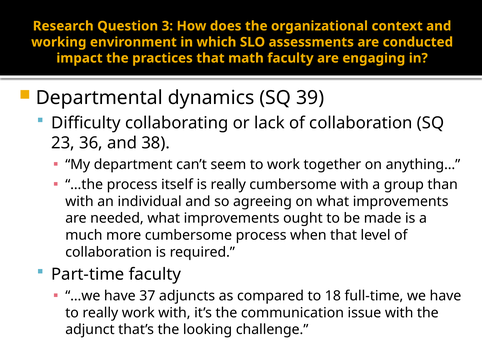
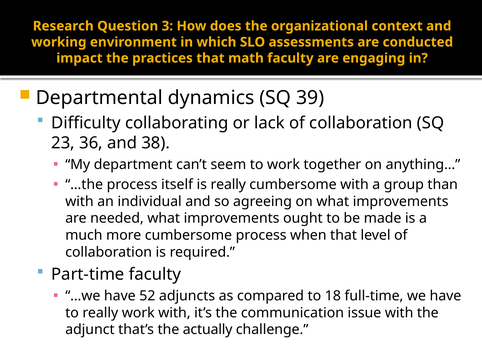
37: 37 -> 52 (147, 296)
looking: looking -> actually (208, 330)
